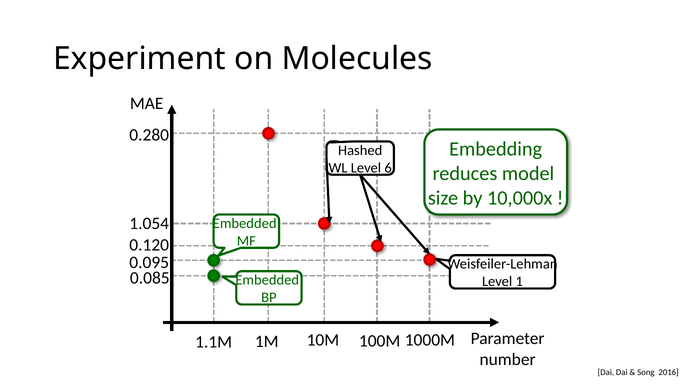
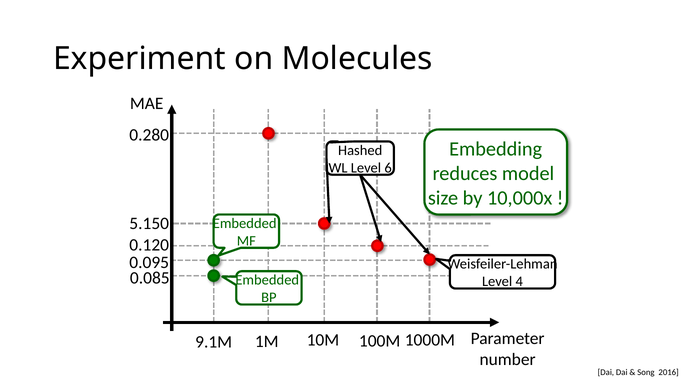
1.054: 1.054 -> 5.150 (149, 223)
1: 1 -> 4 (519, 282)
1.1M: 1.1M -> 9.1M (214, 342)
